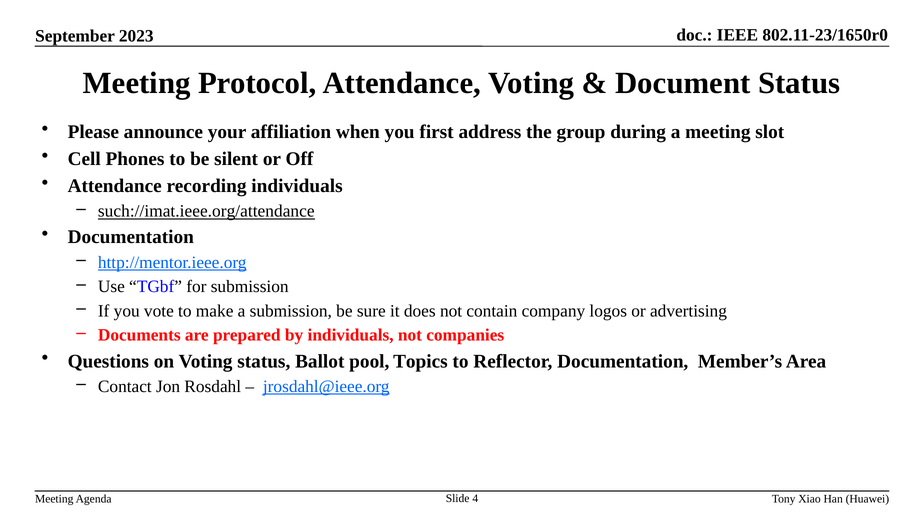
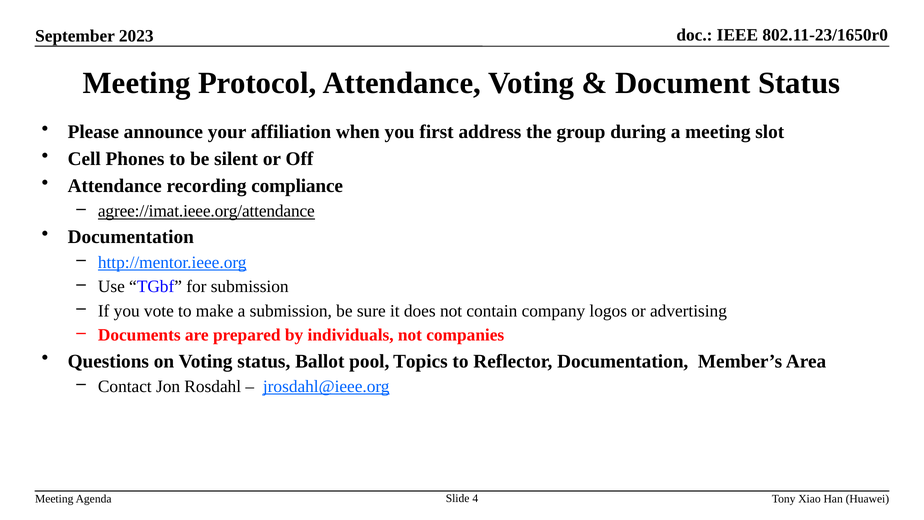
recording individuals: individuals -> compliance (297, 186)
such://imat.ieee.org/attendance: such://imat.ieee.org/attendance -> agree://imat.ieee.org/attendance (206, 211)
